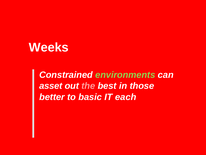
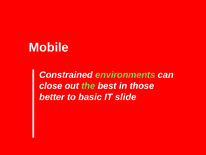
Weeks: Weeks -> Mobile (49, 47)
asset: asset -> close (51, 86)
the colour: pink -> light green (88, 86)
each: each -> slide (126, 97)
